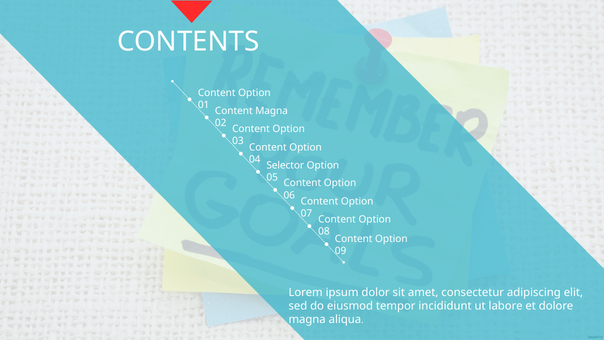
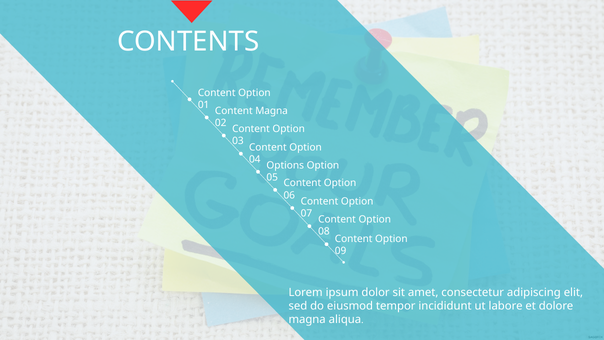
Selector: Selector -> Options (285, 165)
